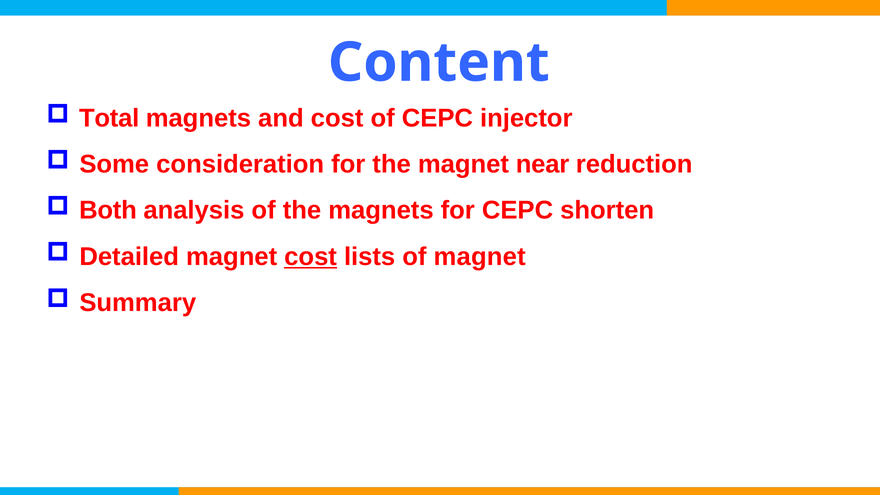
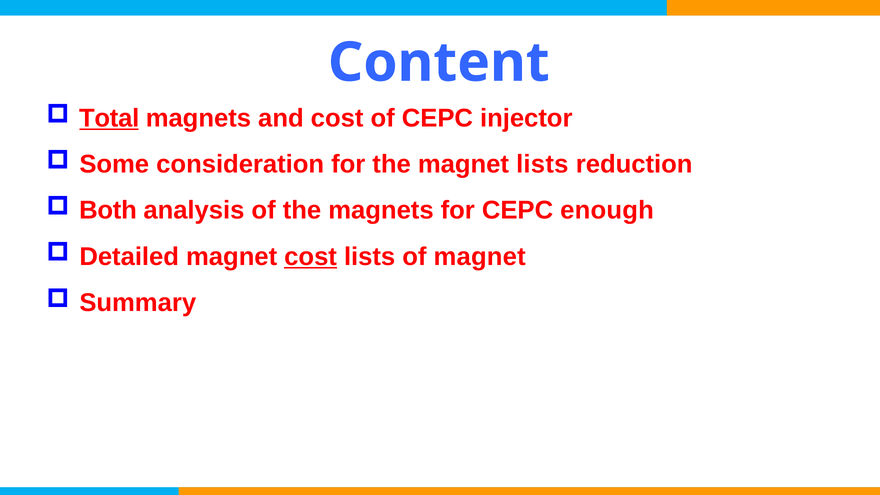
Total underline: none -> present (109, 118)
magnet near: near -> lists (542, 164)
shorten: shorten -> enough (607, 211)
